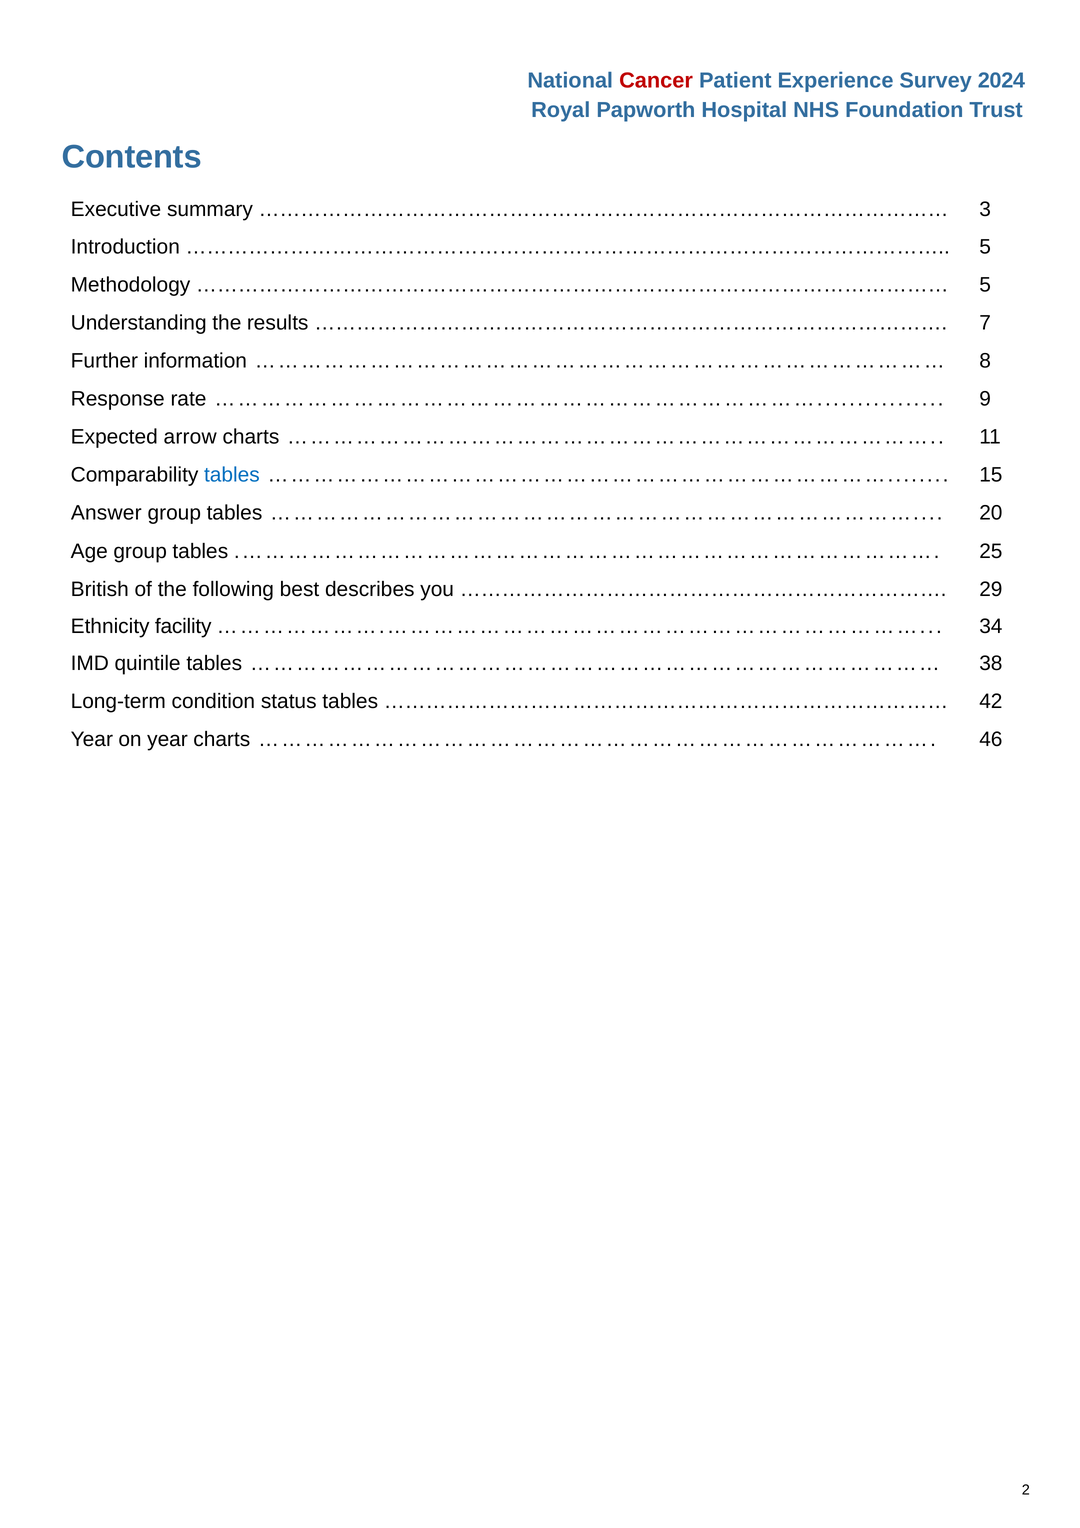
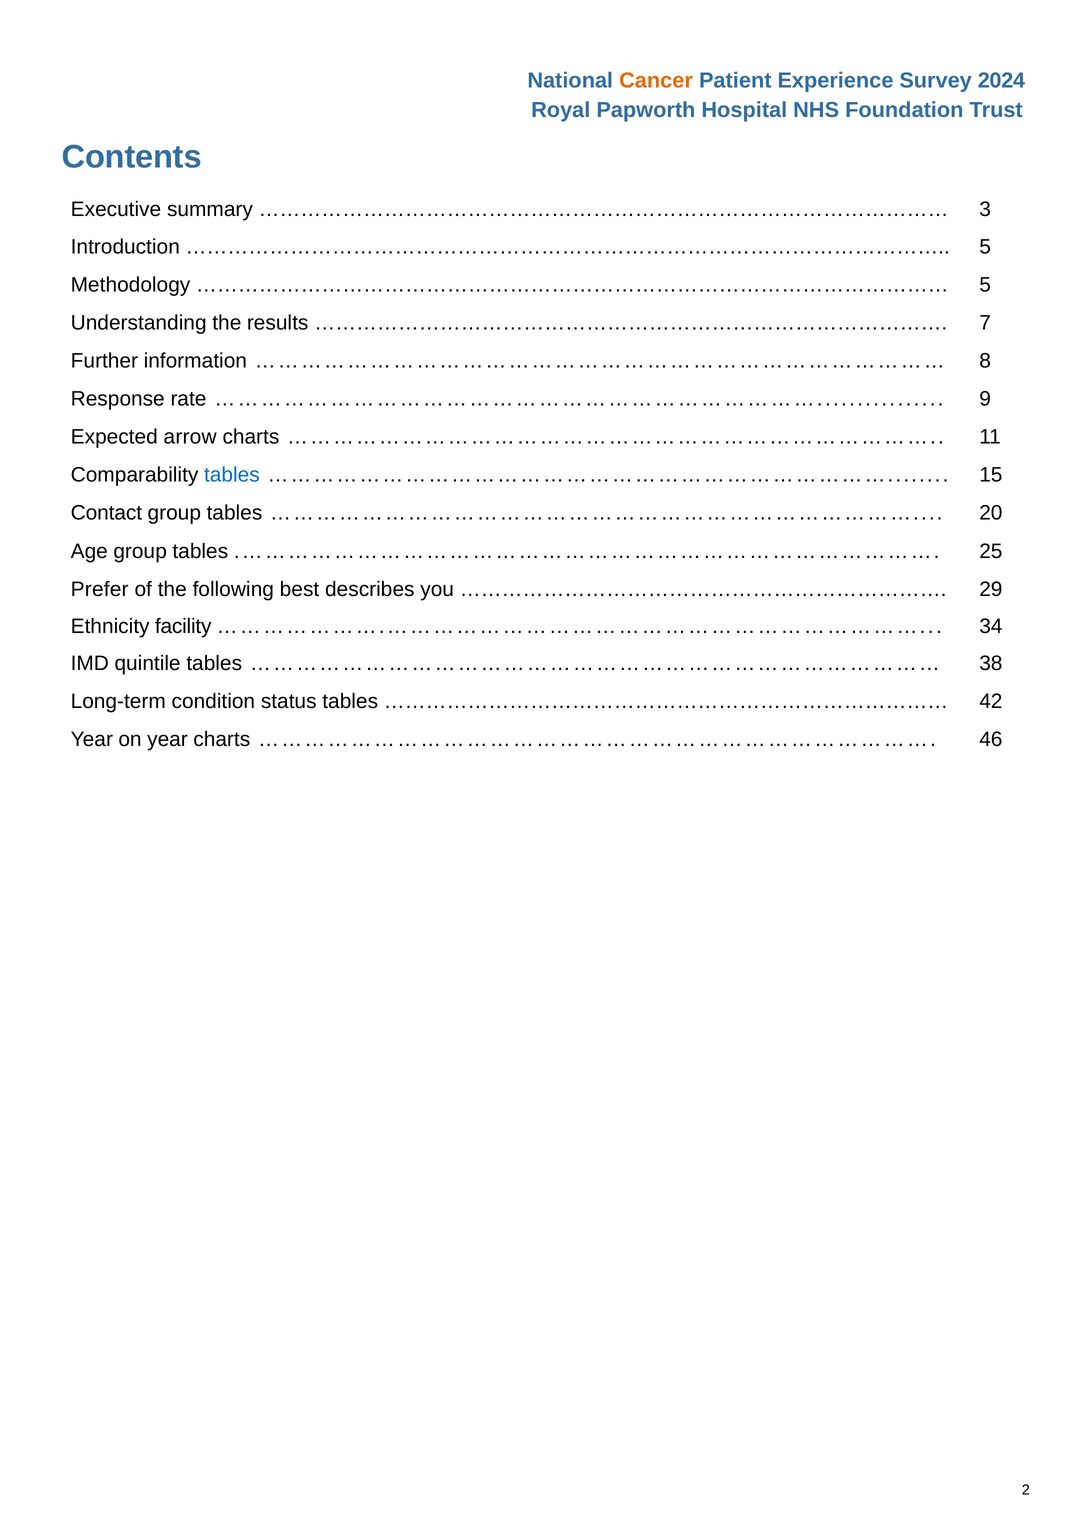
Cancer colour: red -> orange (656, 80)
Answer: Answer -> Contact (106, 513)
British: British -> Prefer (100, 589)
